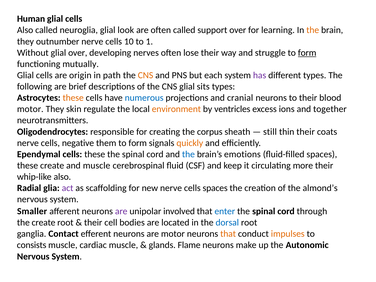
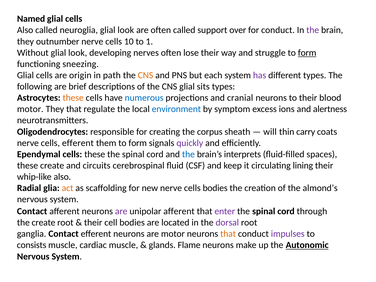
Human: Human -> Named (31, 19)
for learning: learning -> conduct (278, 30)
the colour: orange -> purple (313, 30)
Without glial over: over -> look (78, 53)
mutually: mutually -> sneezing (81, 64)
They skin: skin -> that (74, 109)
environment colour: orange -> blue (176, 109)
ventricles: ventricles -> symptom (232, 109)
together: together -> alertness (330, 109)
still: still -> will (270, 132)
thin their: their -> carry (306, 132)
cells negative: negative -> efferent (78, 143)
quickly colour: orange -> purple (190, 143)
emotions: emotions -> interprets (242, 154)
and muscle: muscle -> circuits (97, 165)
more: more -> lining (303, 165)
act colour: purple -> orange (68, 188)
cells spaces: spaces -> bodies (215, 188)
Smaller: Smaller -> Contact (32, 211)
unipolar involved: involved -> afferent (179, 211)
enter colour: blue -> purple (225, 211)
dorsal colour: blue -> purple (227, 223)
impulses colour: orange -> purple (288, 234)
Autonomic underline: none -> present (307, 245)
